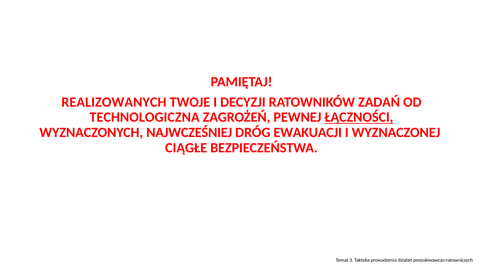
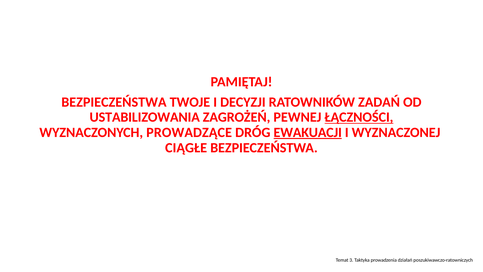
REALIZOWANYCH: REALIZOWANYCH -> BEZPIECZEŃSTWA (114, 102)
TECHNOLOGICZNA: TECHNOLOGICZNA -> USTABILIZOWANIA (145, 117)
NAJWCZEŚNIEJ: NAJWCZEŚNIEJ -> PROWADZĄCE (189, 132)
EWAKUACJI underline: none -> present (308, 132)
